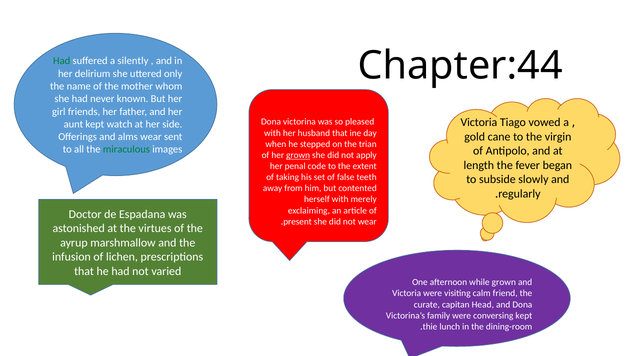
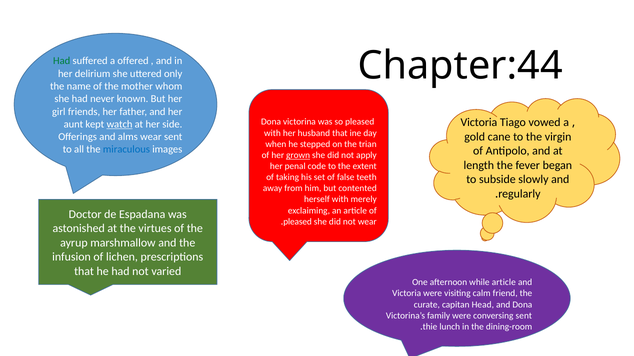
silently: silently -> offered (133, 61)
watch underline: none -> present (120, 124)
miraculous colour: green -> blue (126, 150)
present: present -> pleased (298, 222)
while grown: grown -> article (504, 283)
conversing kept: kept -> sent (524, 316)
